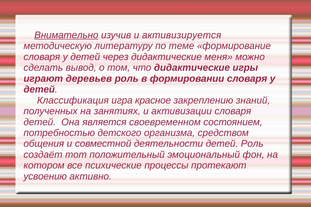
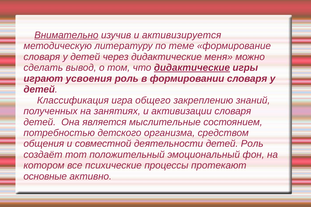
дидактические underline: none -> present (192, 68)
деревьев: деревьев -> усвоения (89, 79)
красное: красное -> общего (153, 100)
своевременном: своевременном -> мыслительные (165, 122)
усвоению: усвоению -> основные (45, 177)
